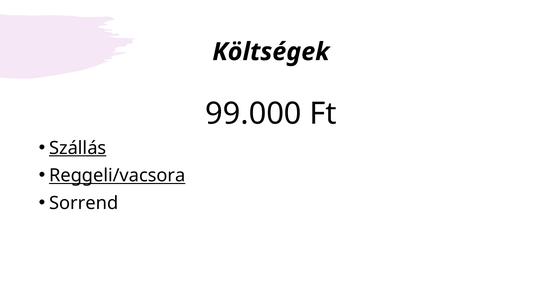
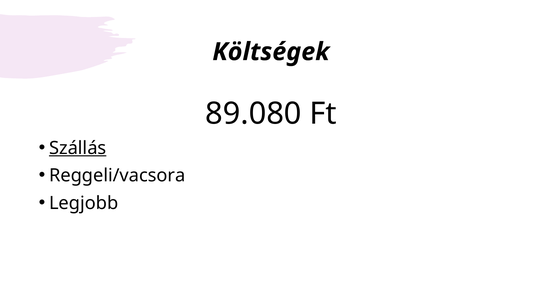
99.000: 99.000 -> 89.080 (253, 114)
Reggeli/vacsora underline: present -> none (117, 176)
Sorrend: Sorrend -> Legjobb (84, 203)
